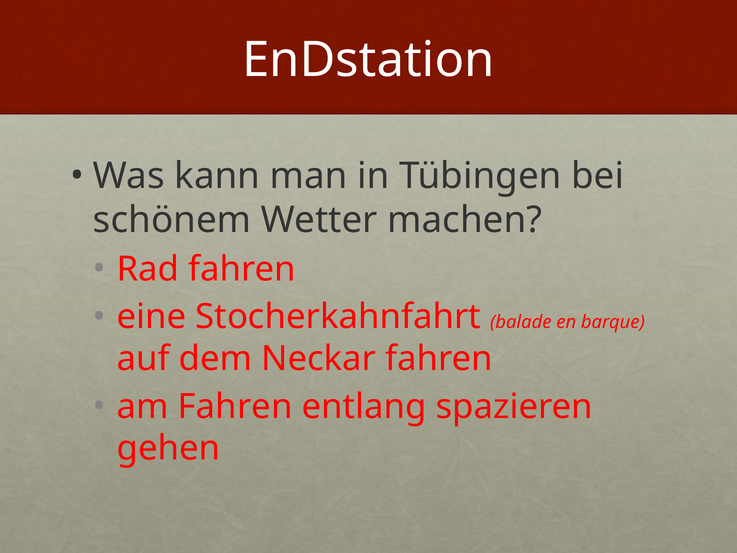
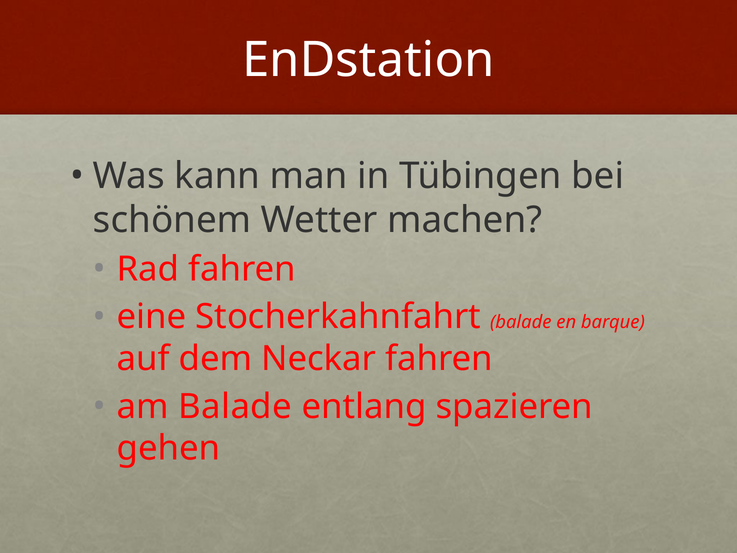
am Fahren: Fahren -> Balade (235, 406)
